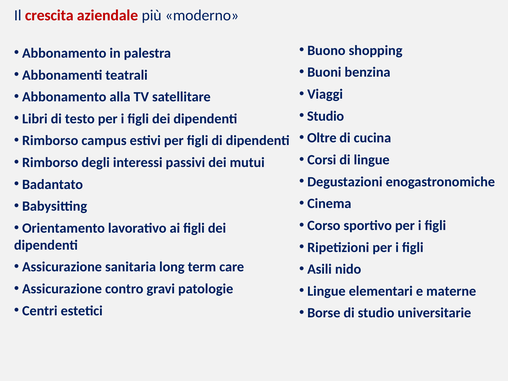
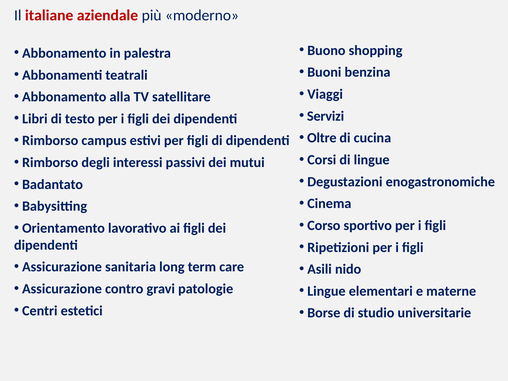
crescita: crescita -> italiane (49, 15)
Studio: Studio -> Servizi (326, 116)
